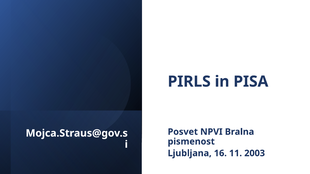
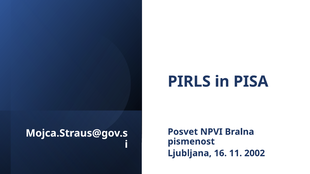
2003: 2003 -> 2002 (255, 154)
